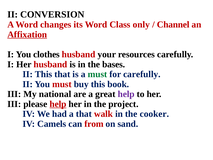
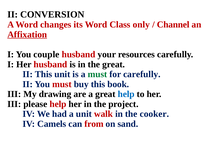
clothes: clothes -> couple (46, 54)
the bases: bases -> great (114, 64)
This that: that -> unit (62, 74)
national: national -> drawing (55, 94)
help colour: purple -> blue (126, 94)
help underline: present -> none (58, 104)
a that: that -> unit (84, 114)
